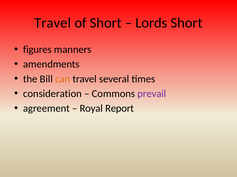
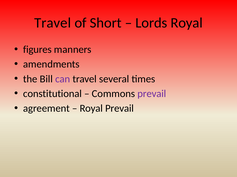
Lords Short: Short -> Royal (187, 23)
can colour: orange -> purple (63, 79)
consideration: consideration -> constitutional (52, 94)
Royal Report: Report -> Prevail (120, 109)
